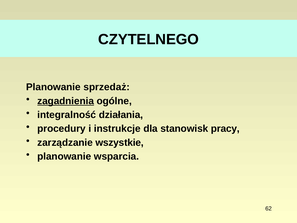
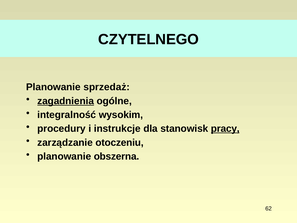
działania: działania -> wysokim (121, 115)
pracy underline: none -> present (225, 129)
wszystkie: wszystkie -> otoczeniu (120, 142)
wsparcia: wsparcia -> obszerna (117, 156)
